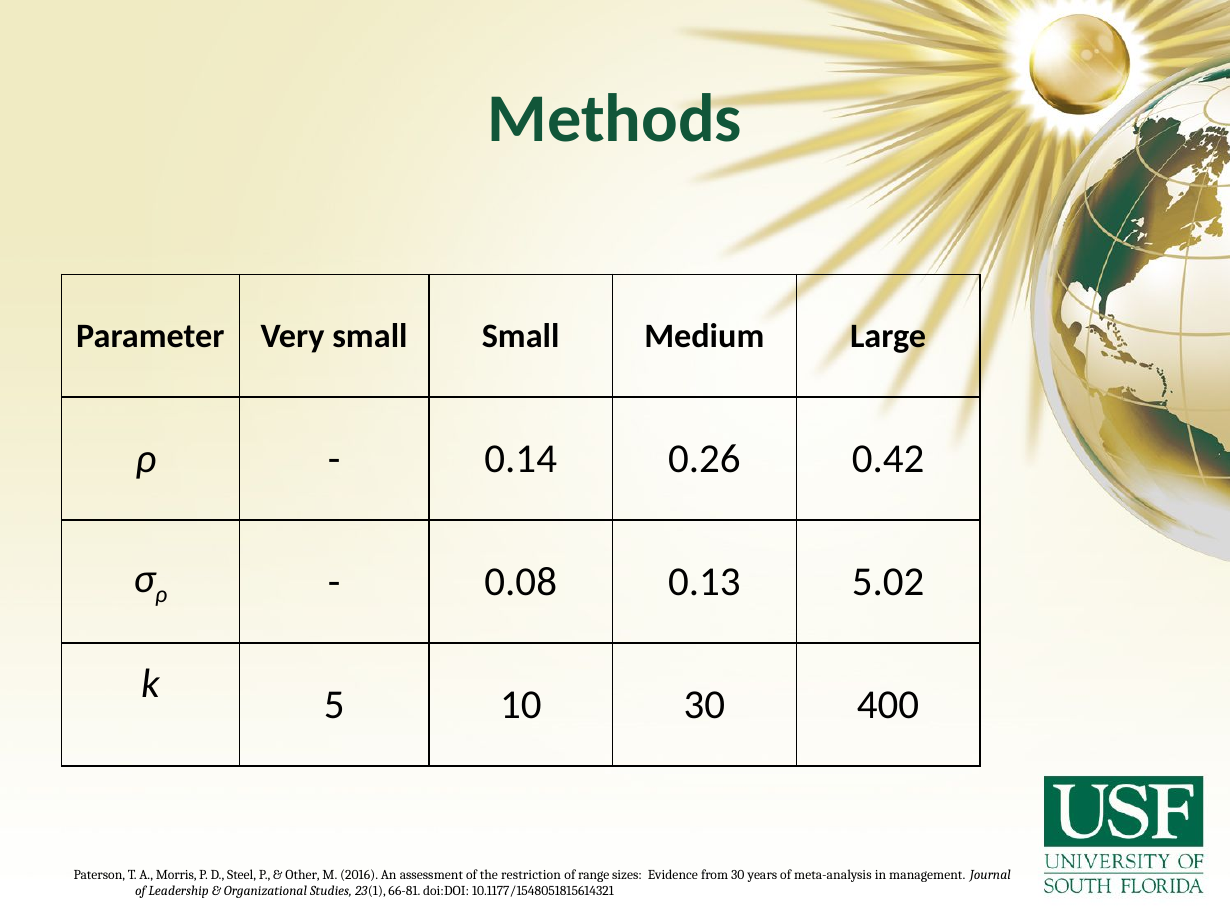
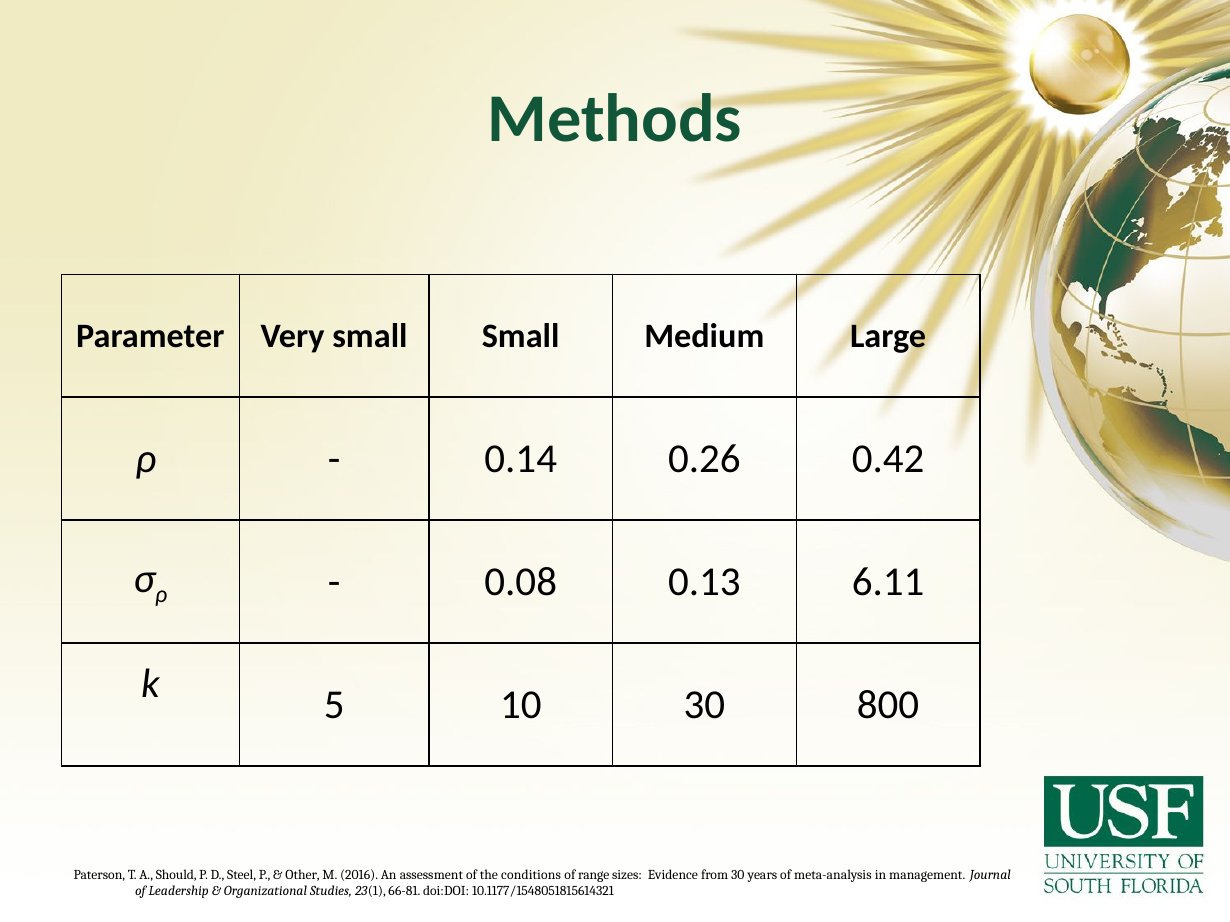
5.02: 5.02 -> 6.11 (888, 582)
400: 400 -> 800 (888, 705)
Morris: Morris -> Should (176, 876)
restriction: restriction -> conditions (531, 876)
